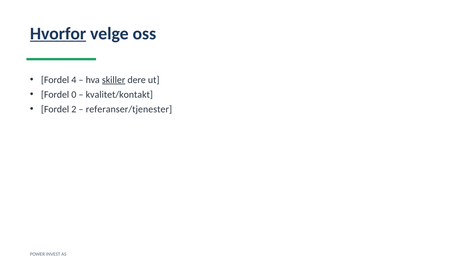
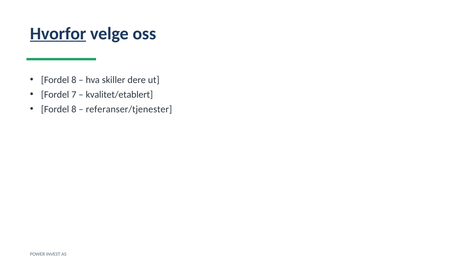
4: 4 -> 8 (74, 80)
skiller underline: present -> none (114, 80)
0: 0 -> 7 (74, 95)
kvalitet/kontakt: kvalitet/kontakt -> kvalitet/etablert (119, 95)
2: 2 -> 8 (74, 109)
